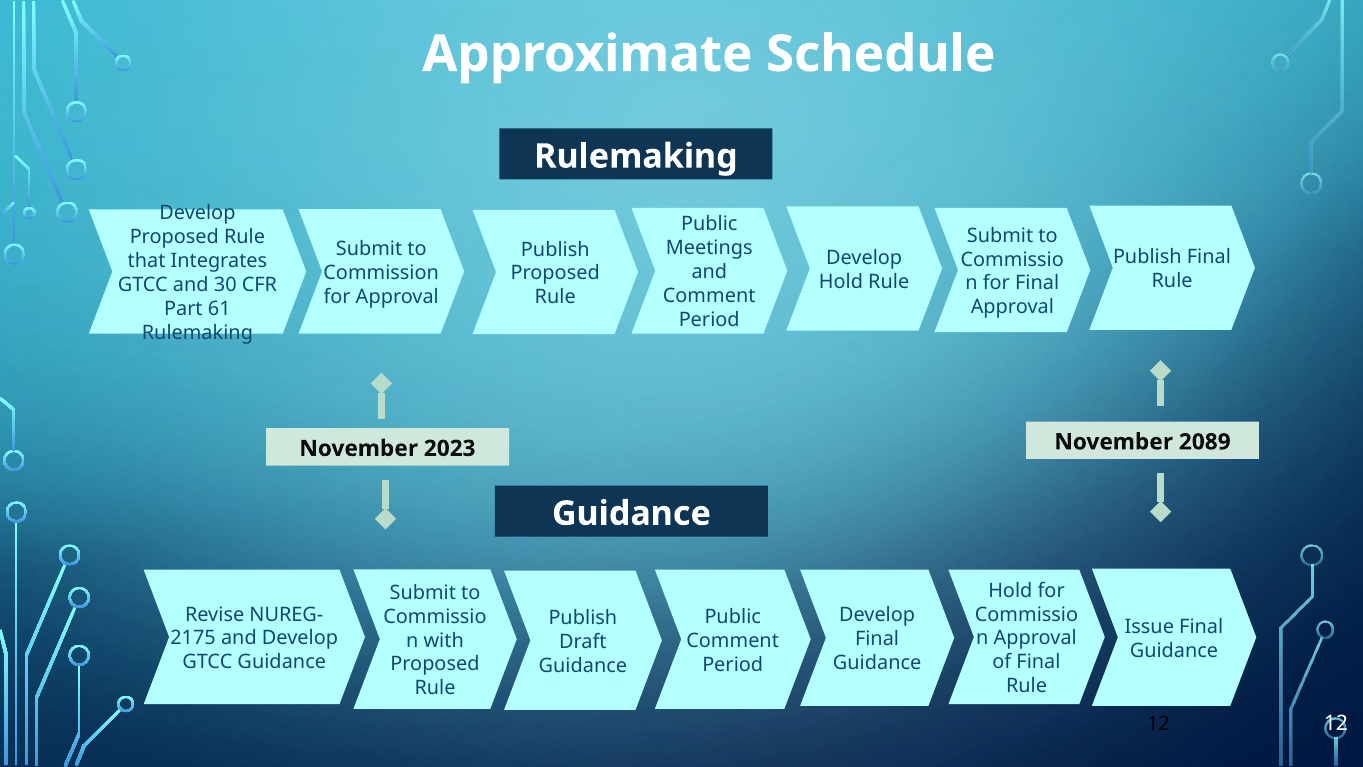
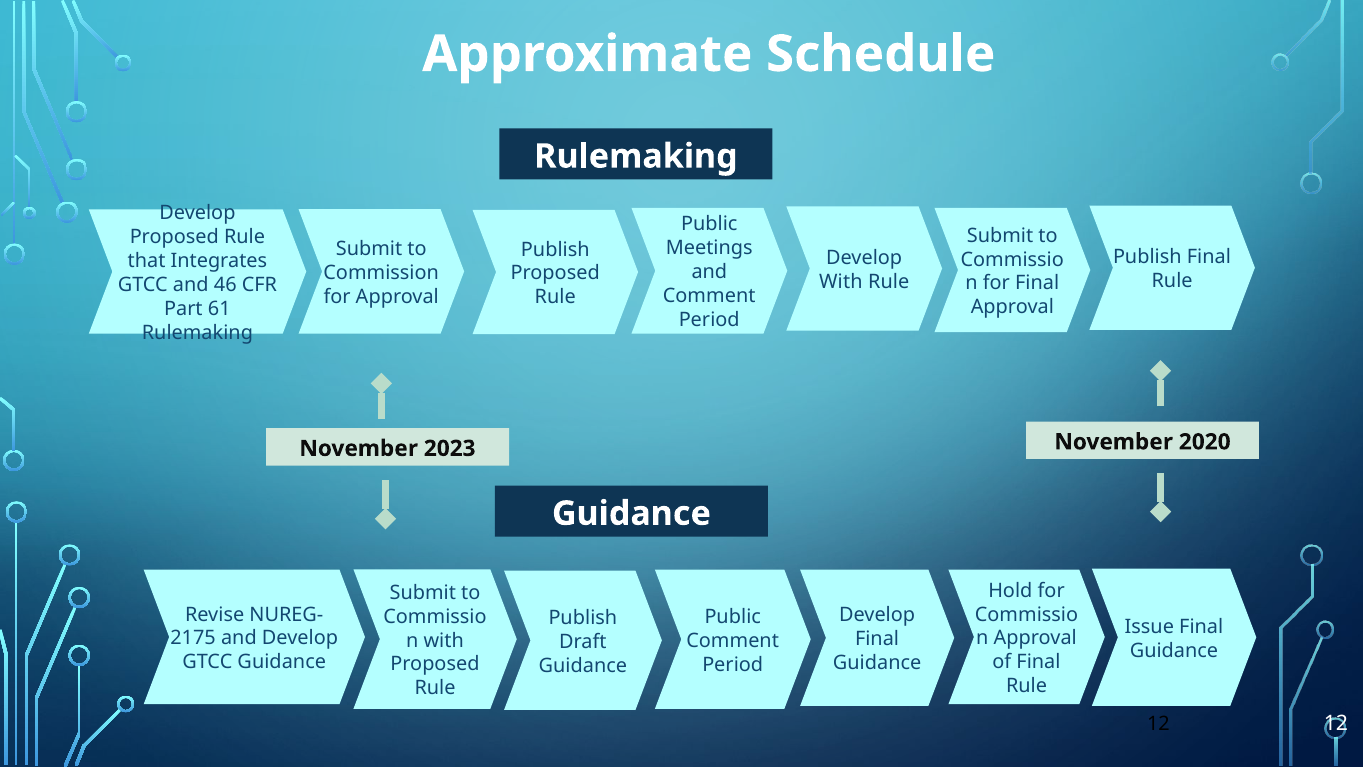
Hold: Hold -> With (841, 282)
30: 30 -> 46 (225, 285)
2089: 2089 -> 2020 (1205, 442)
